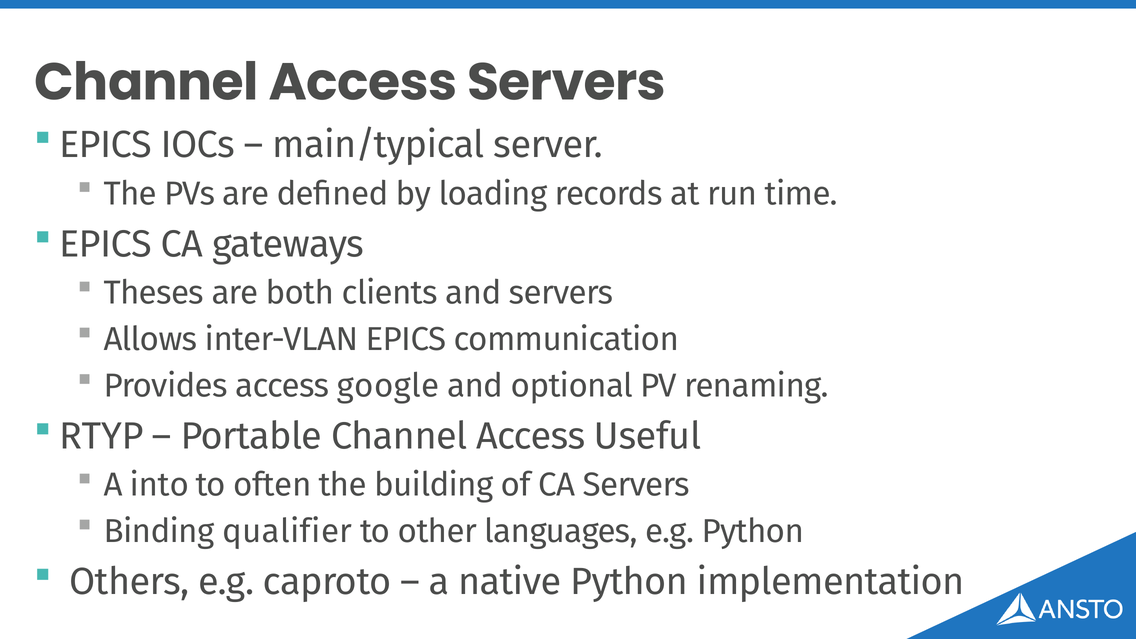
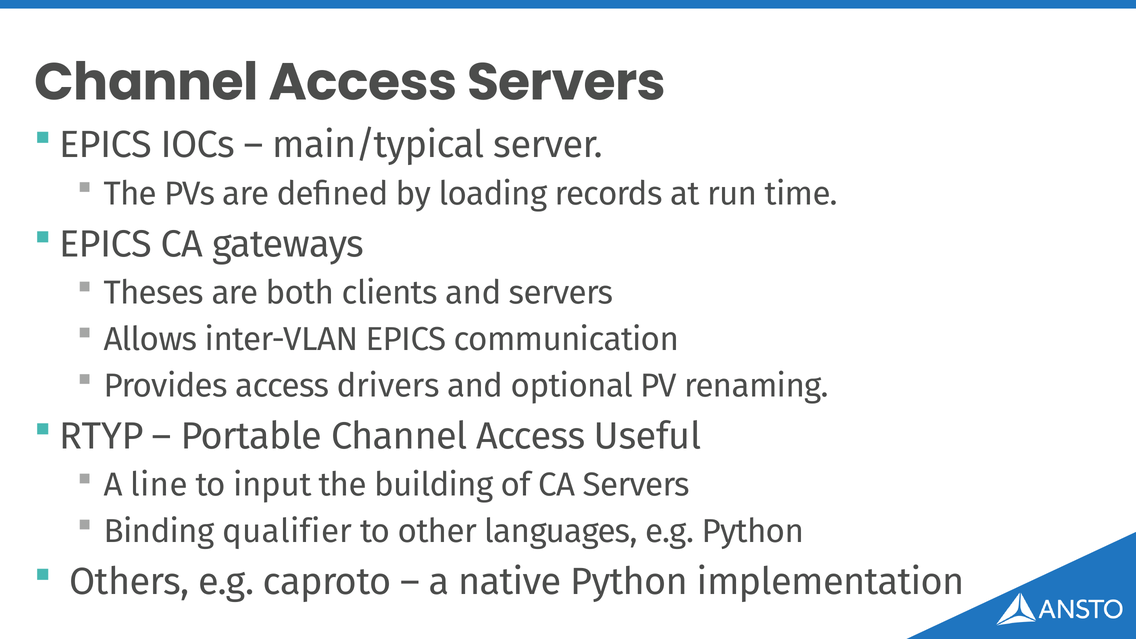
google: google -> drivers (388, 386)
into: into -> line (159, 485)
often: often -> input (272, 485)
